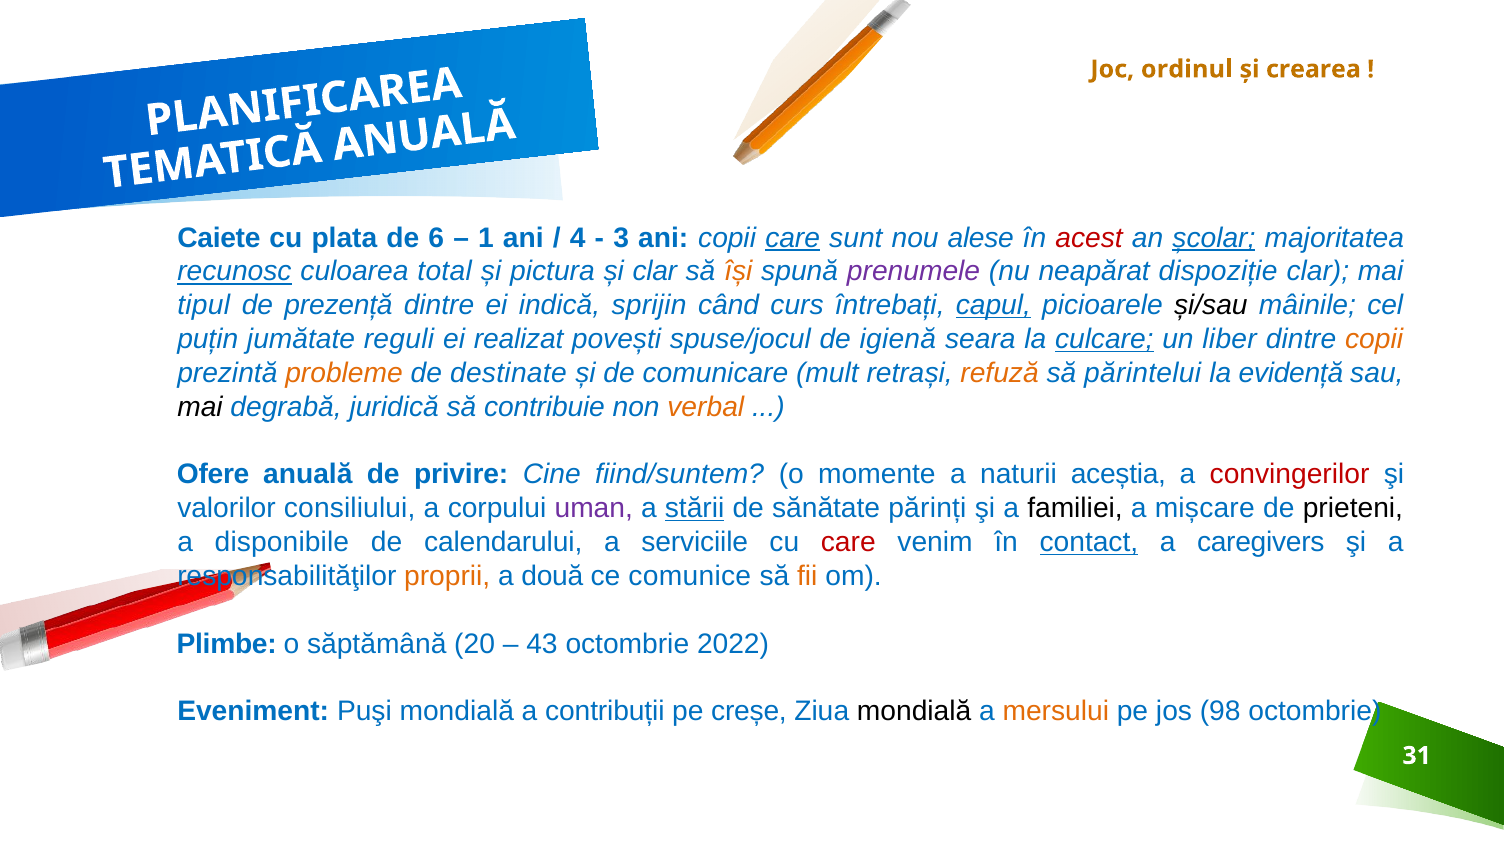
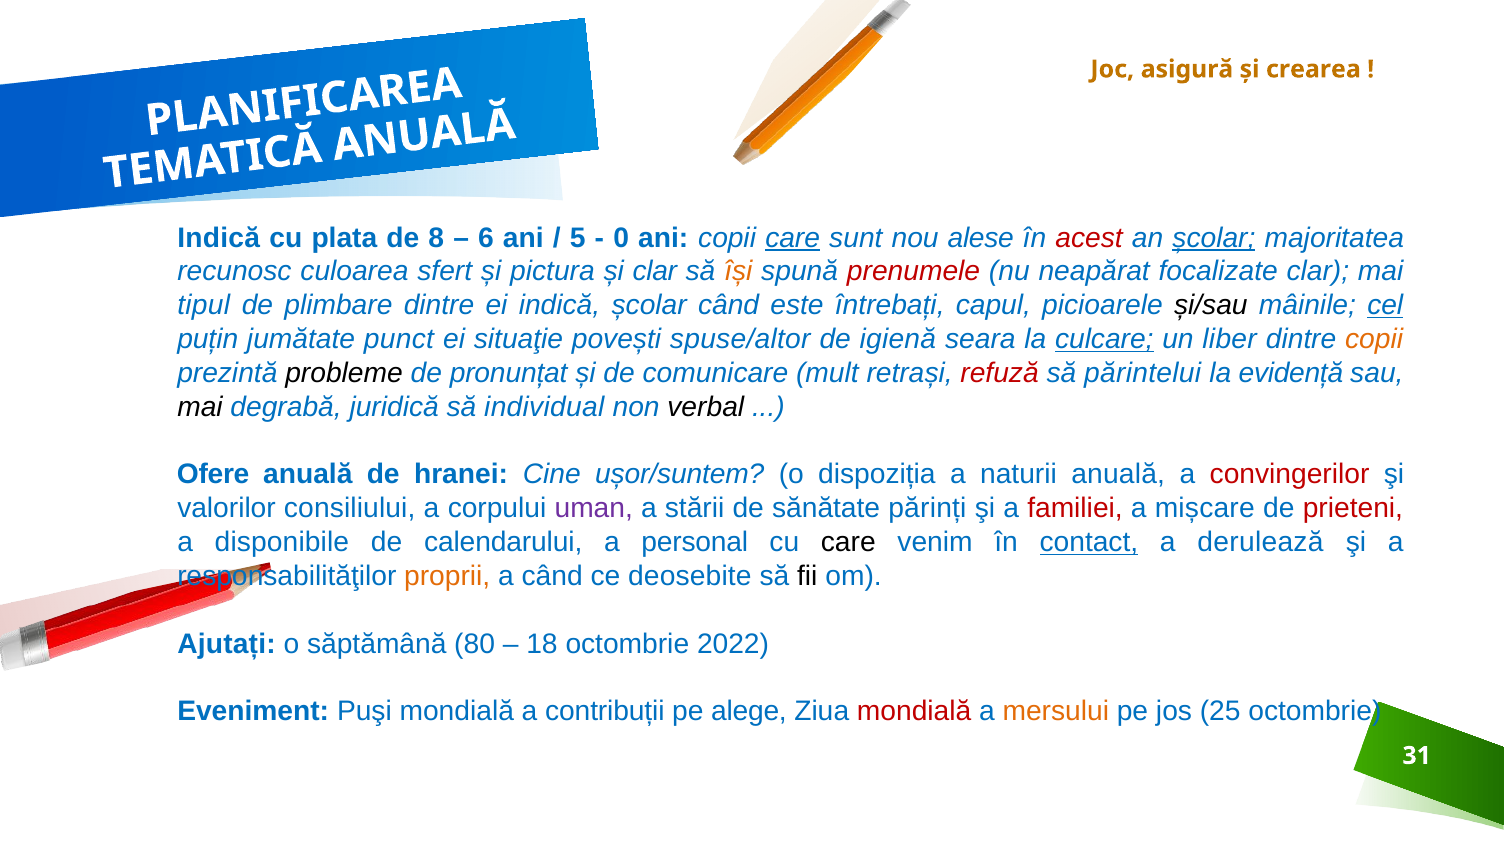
ordinul: ordinul -> asigură (1187, 69)
Caiete: Caiete -> Indică (219, 238)
6: 6 -> 8 (436, 238)
1: 1 -> 6 (486, 238)
4: 4 -> 5 (578, 238)
3: 3 -> 0 (621, 238)
recunosc underline: present -> none (234, 272)
total: total -> sfert (445, 272)
prenumele colour: purple -> red (914, 272)
dispoziție: dispoziție -> focalizate (1218, 272)
prezență: prezență -> plimbare (338, 305)
indică sprijin: sprijin -> școlar (649, 305)
curs: curs -> este (797, 305)
capul underline: present -> none (993, 305)
cel underline: none -> present (1385, 305)
reguli: reguli -> punct (399, 339)
realizat: realizat -> situaţie (518, 339)
spuse/jocul: spuse/jocul -> spuse/altor (740, 339)
probleme colour: orange -> black (344, 373)
destinate: destinate -> pronunțat (509, 373)
refuză colour: orange -> red (1000, 373)
contribuie: contribuie -> individual (544, 407)
verbal colour: orange -> black (706, 407)
privire: privire -> hranei (461, 475)
fiind/suntem: fiind/suntem -> ușor/suntem (680, 475)
momente: momente -> dispoziția (877, 475)
naturii aceștia: aceștia -> anuală (1118, 475)
stării underline: present -> none (695, 509)
familiei colour: black -> red (1075, 509)
prieteni colour: black -> red (1353, 509)
serviciile: serviciile -> personal (695, 542)
care colour: red -> black (848, 542)
caregivers: caregivers -> derulează (1261, 542)
a două: două -> când (552, 576)
comunice: comunice -> deosebite (690, 576)
fii colour: orange -> black (807, 576)
Plimbe: Plimbe -> Ajutați (227, 644)
20: 20 -> 80 (475, 644)
43: 43 -> 18 (542, 644)
creșe: creșe -> alege (749, 712)
mondială colour: black -> red (914, 712)
98: 98 -> 25 (1220, 712)
